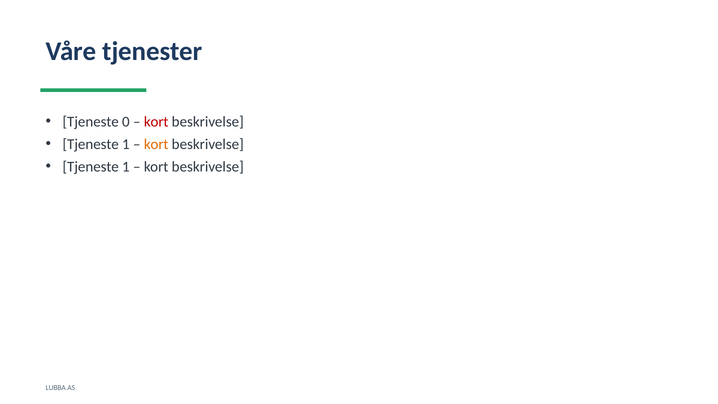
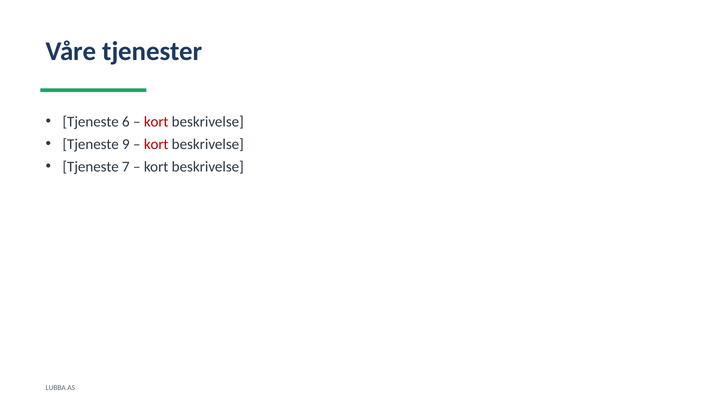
0: 0 -> 6 (126, 122)
1: 1 -> 9 (126, 144)
kort colour: orange -> red (156, 144)
1: 1 -> 7 (126, 167)
